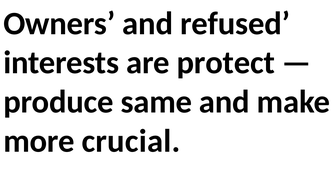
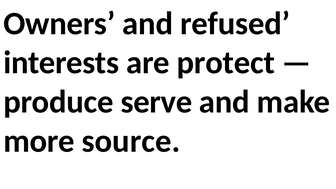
same: same -> serve (156, 102)
crucial: crucial -> source (131, 141)
